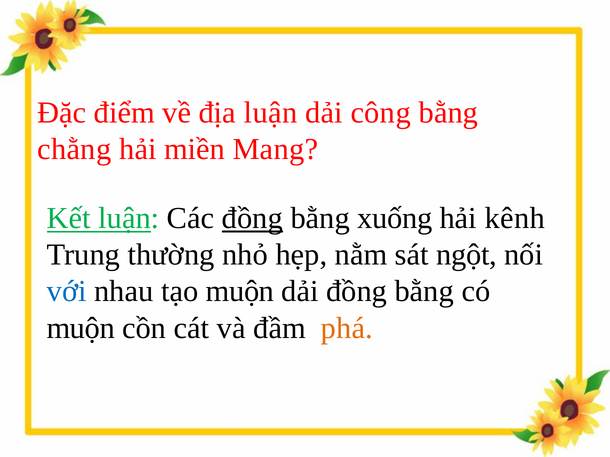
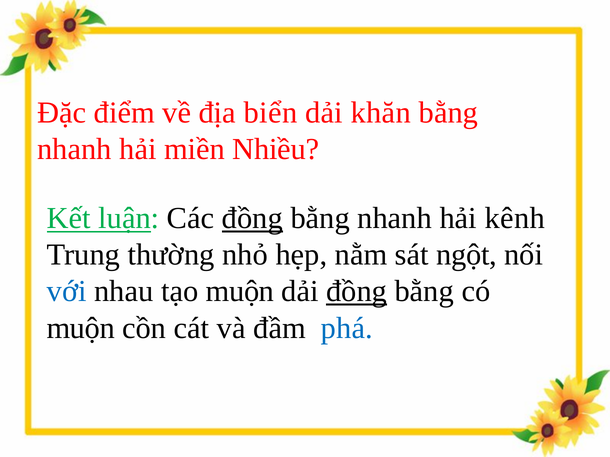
địa luận: luận -> biển (271, 113)
công: công -> khăn (381, 113)
chằng: chằng -> nhanh (74, 149)
Mang: Mang -> Nhiều (276, 149)
xuống: xuống -> nhanh (395, 219)
đồng underline: none -> present (357, 292)
phá colour: orange -> blue (347, 328)
